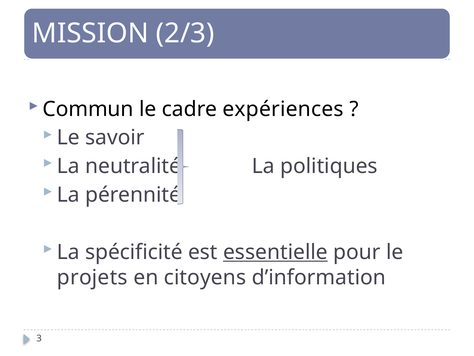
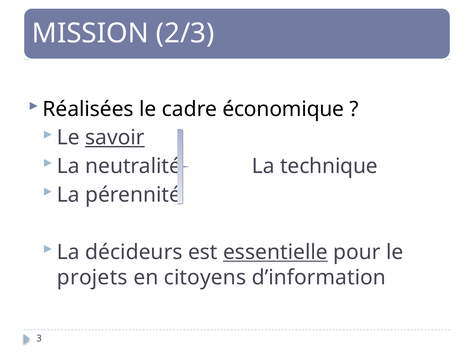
Commun: Commun -> Réalisées (88, 109)
expériences: expériences -> économique (283, 109)
savoir underline: none -> present (115, 137)
politiques: politiques -> technique (329, 166)
spécificité: spécificité -> décideurs (134, 252)
